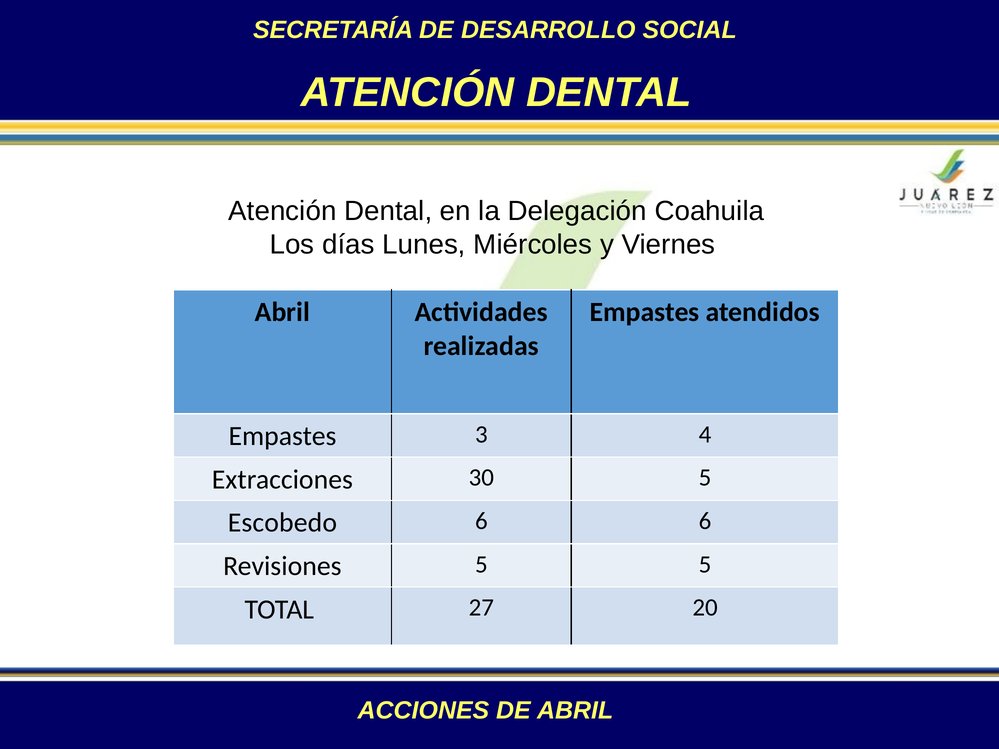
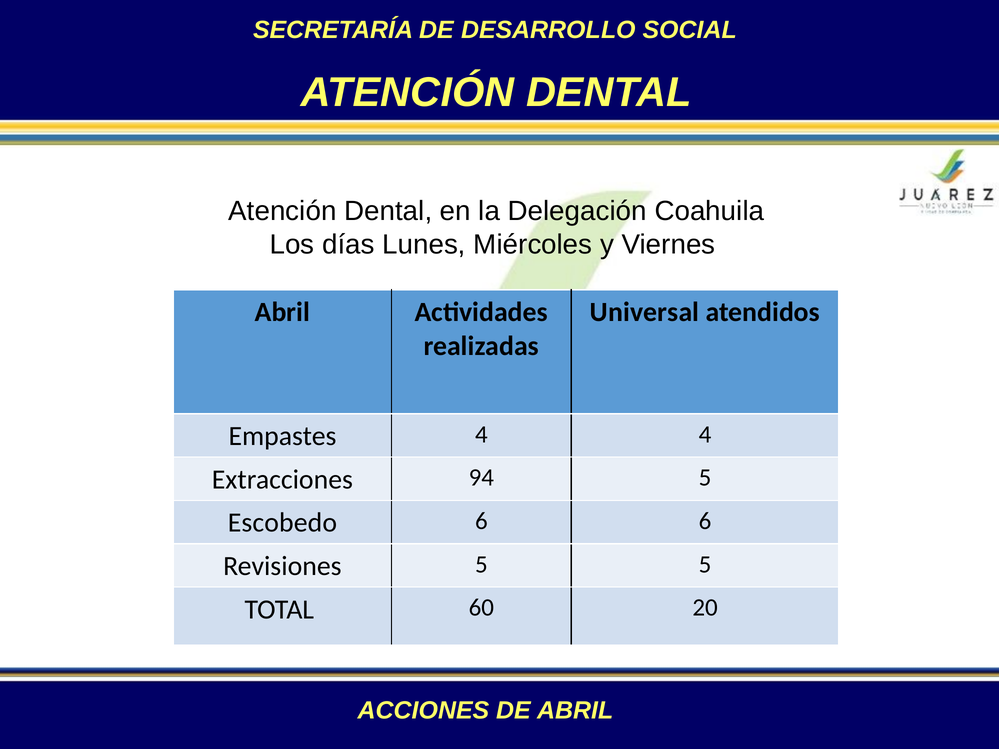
Empastes: Empastes -> Universal (645, 312)
Empastes 3: 3 -> 4 (481, 434)
30: 30 -> 94 (481, 478)
27: 27 -> 60 (481, 608)
